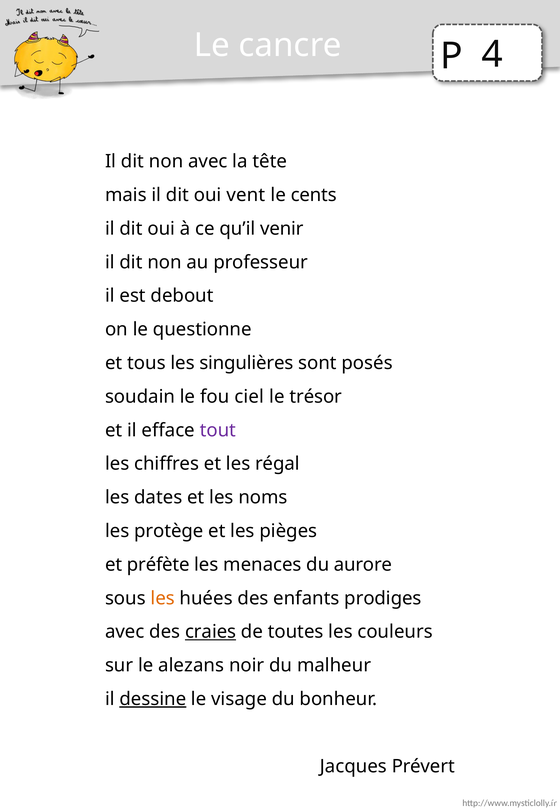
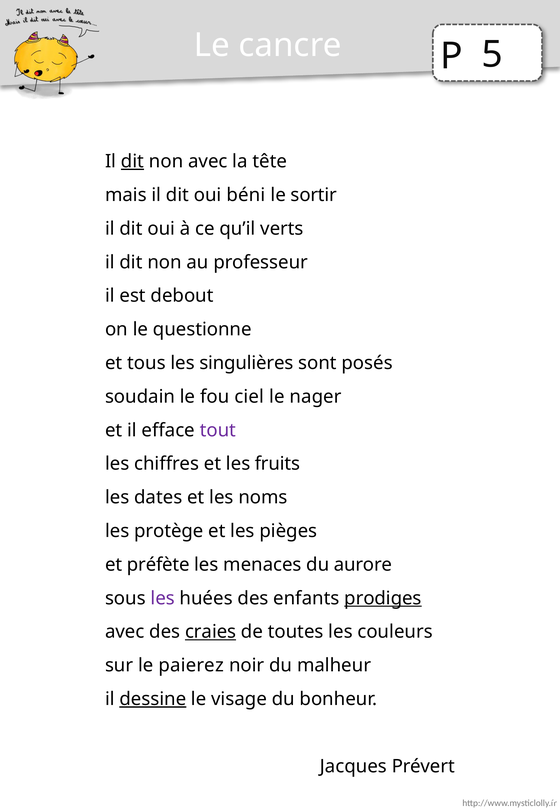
4: 4 -> 5 (492, 55)
dit underline: none -> present (132, 161)
vent: vent -> béni (246, 195)
cents: cents -> sortir (314, 195)
venir: venir -> verts (282, 229)
trésor: trésor -> nager (316, 397)
régal: régal -> fruits (277, 464)
les colour: orange -> purple (163, 598)
prodiges underline: none -> present (383, 598)
alezans: alezans -> paierez (191, 665)
